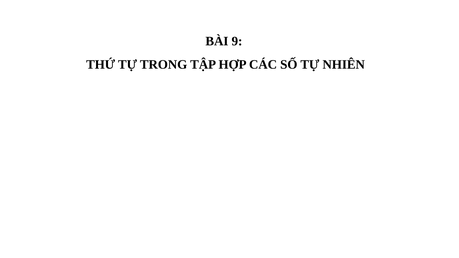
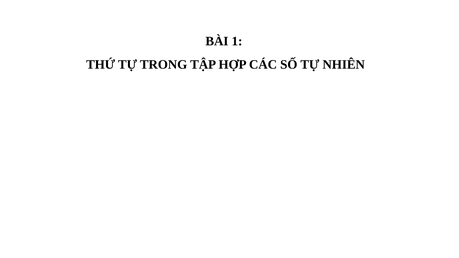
9: 9 -> 1 (237, 41)
